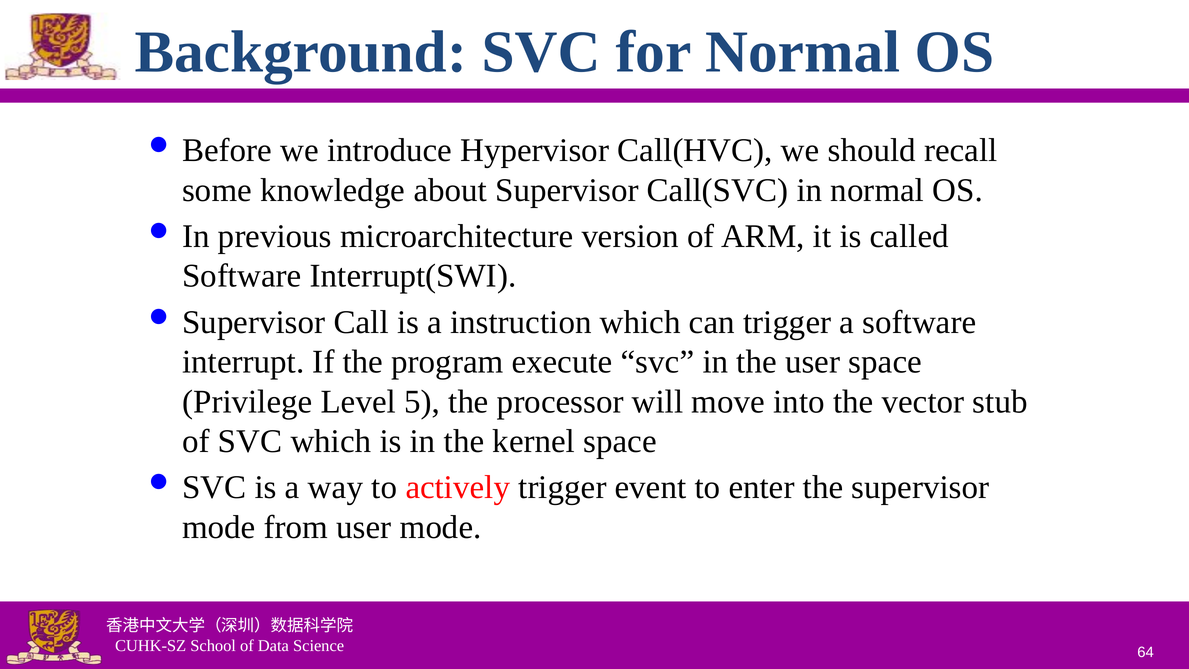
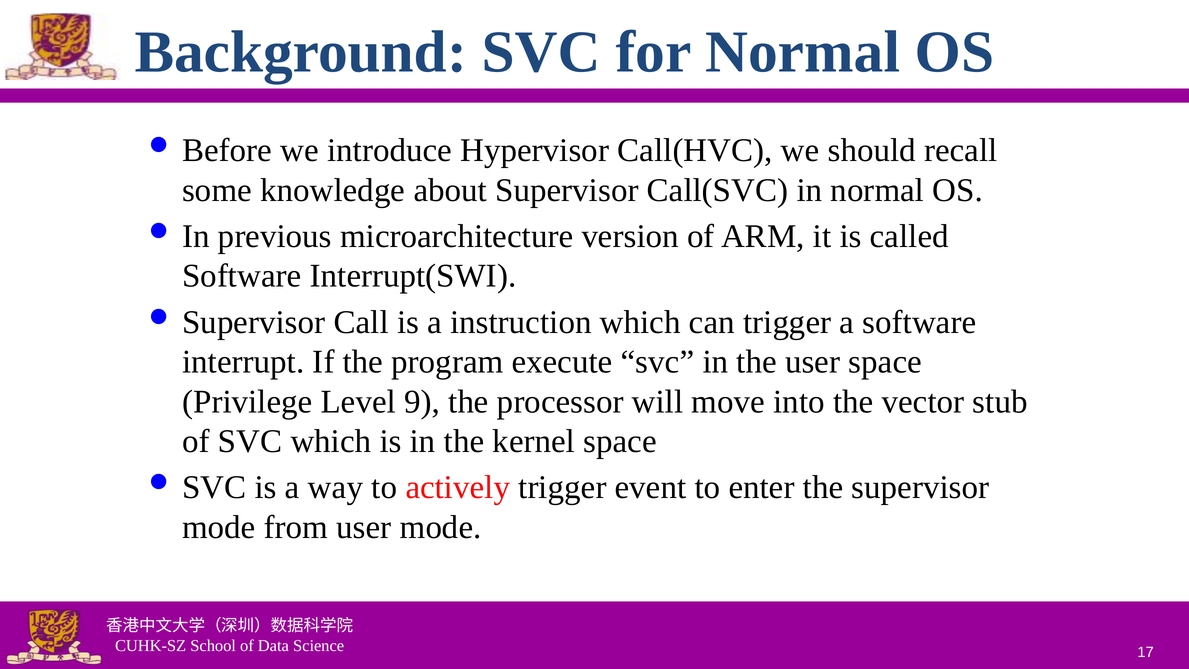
5: 5 -> 9 (422, 401)
64: 64 -> 17 (1146, 652)
